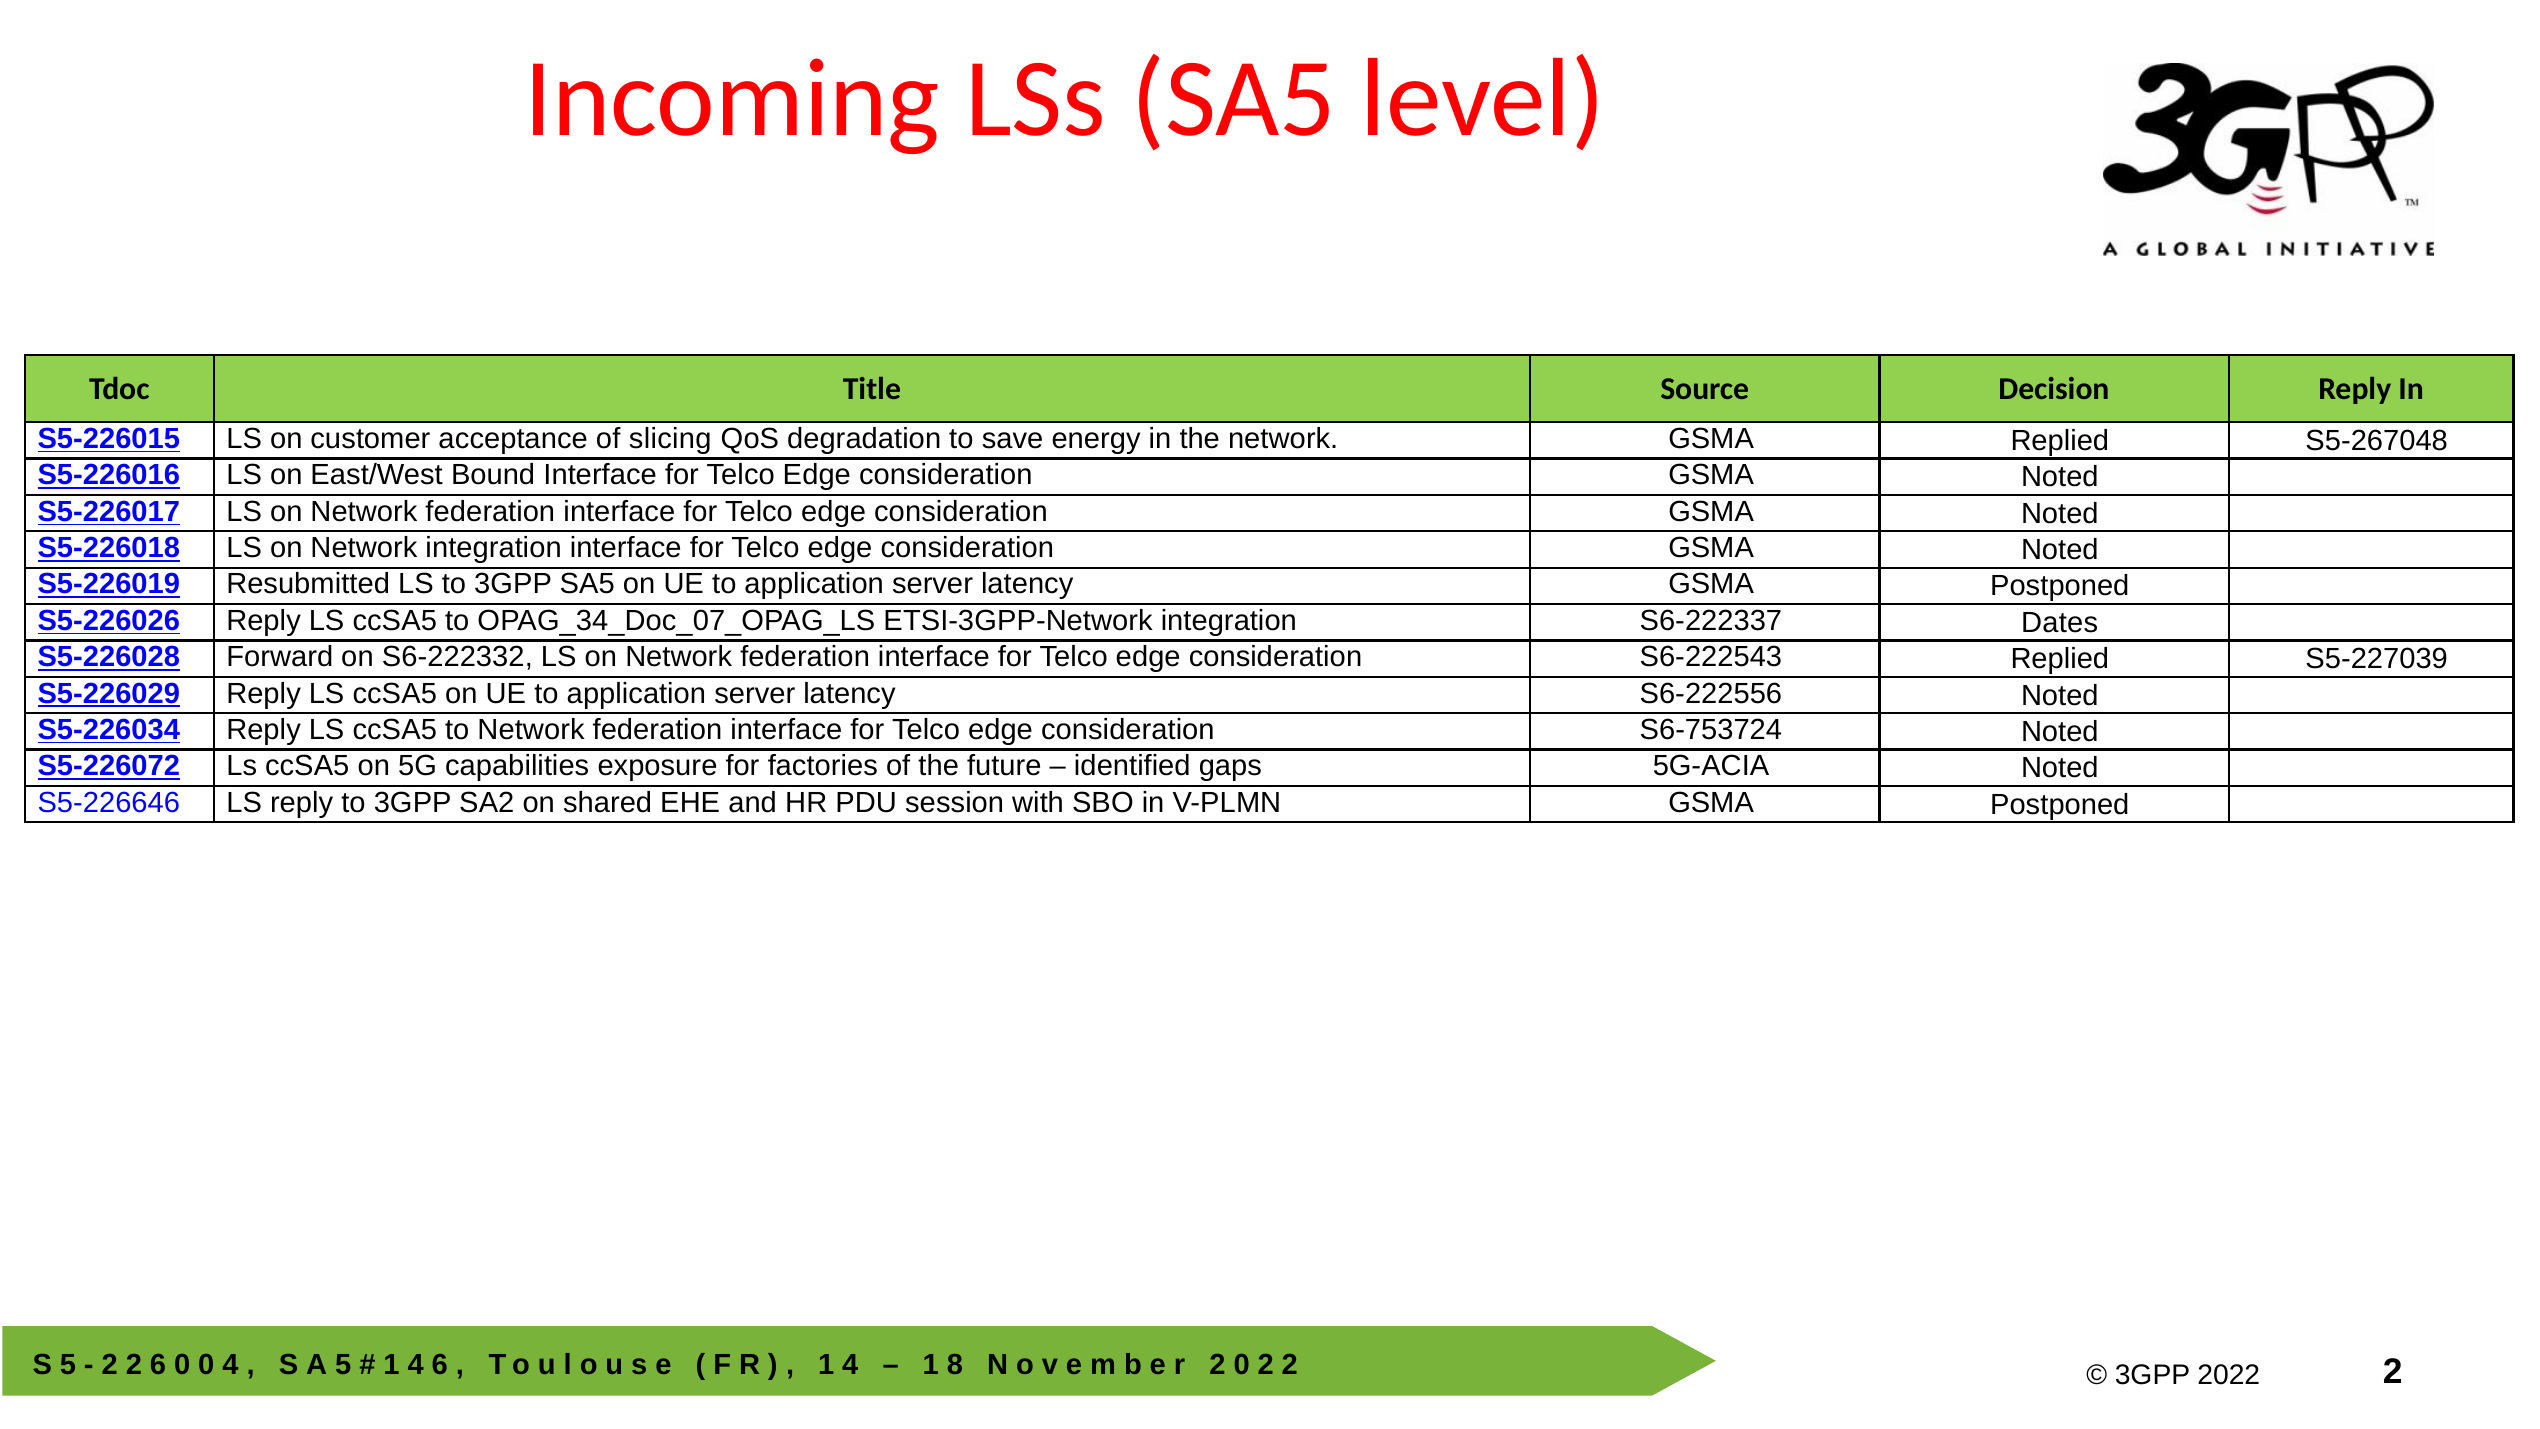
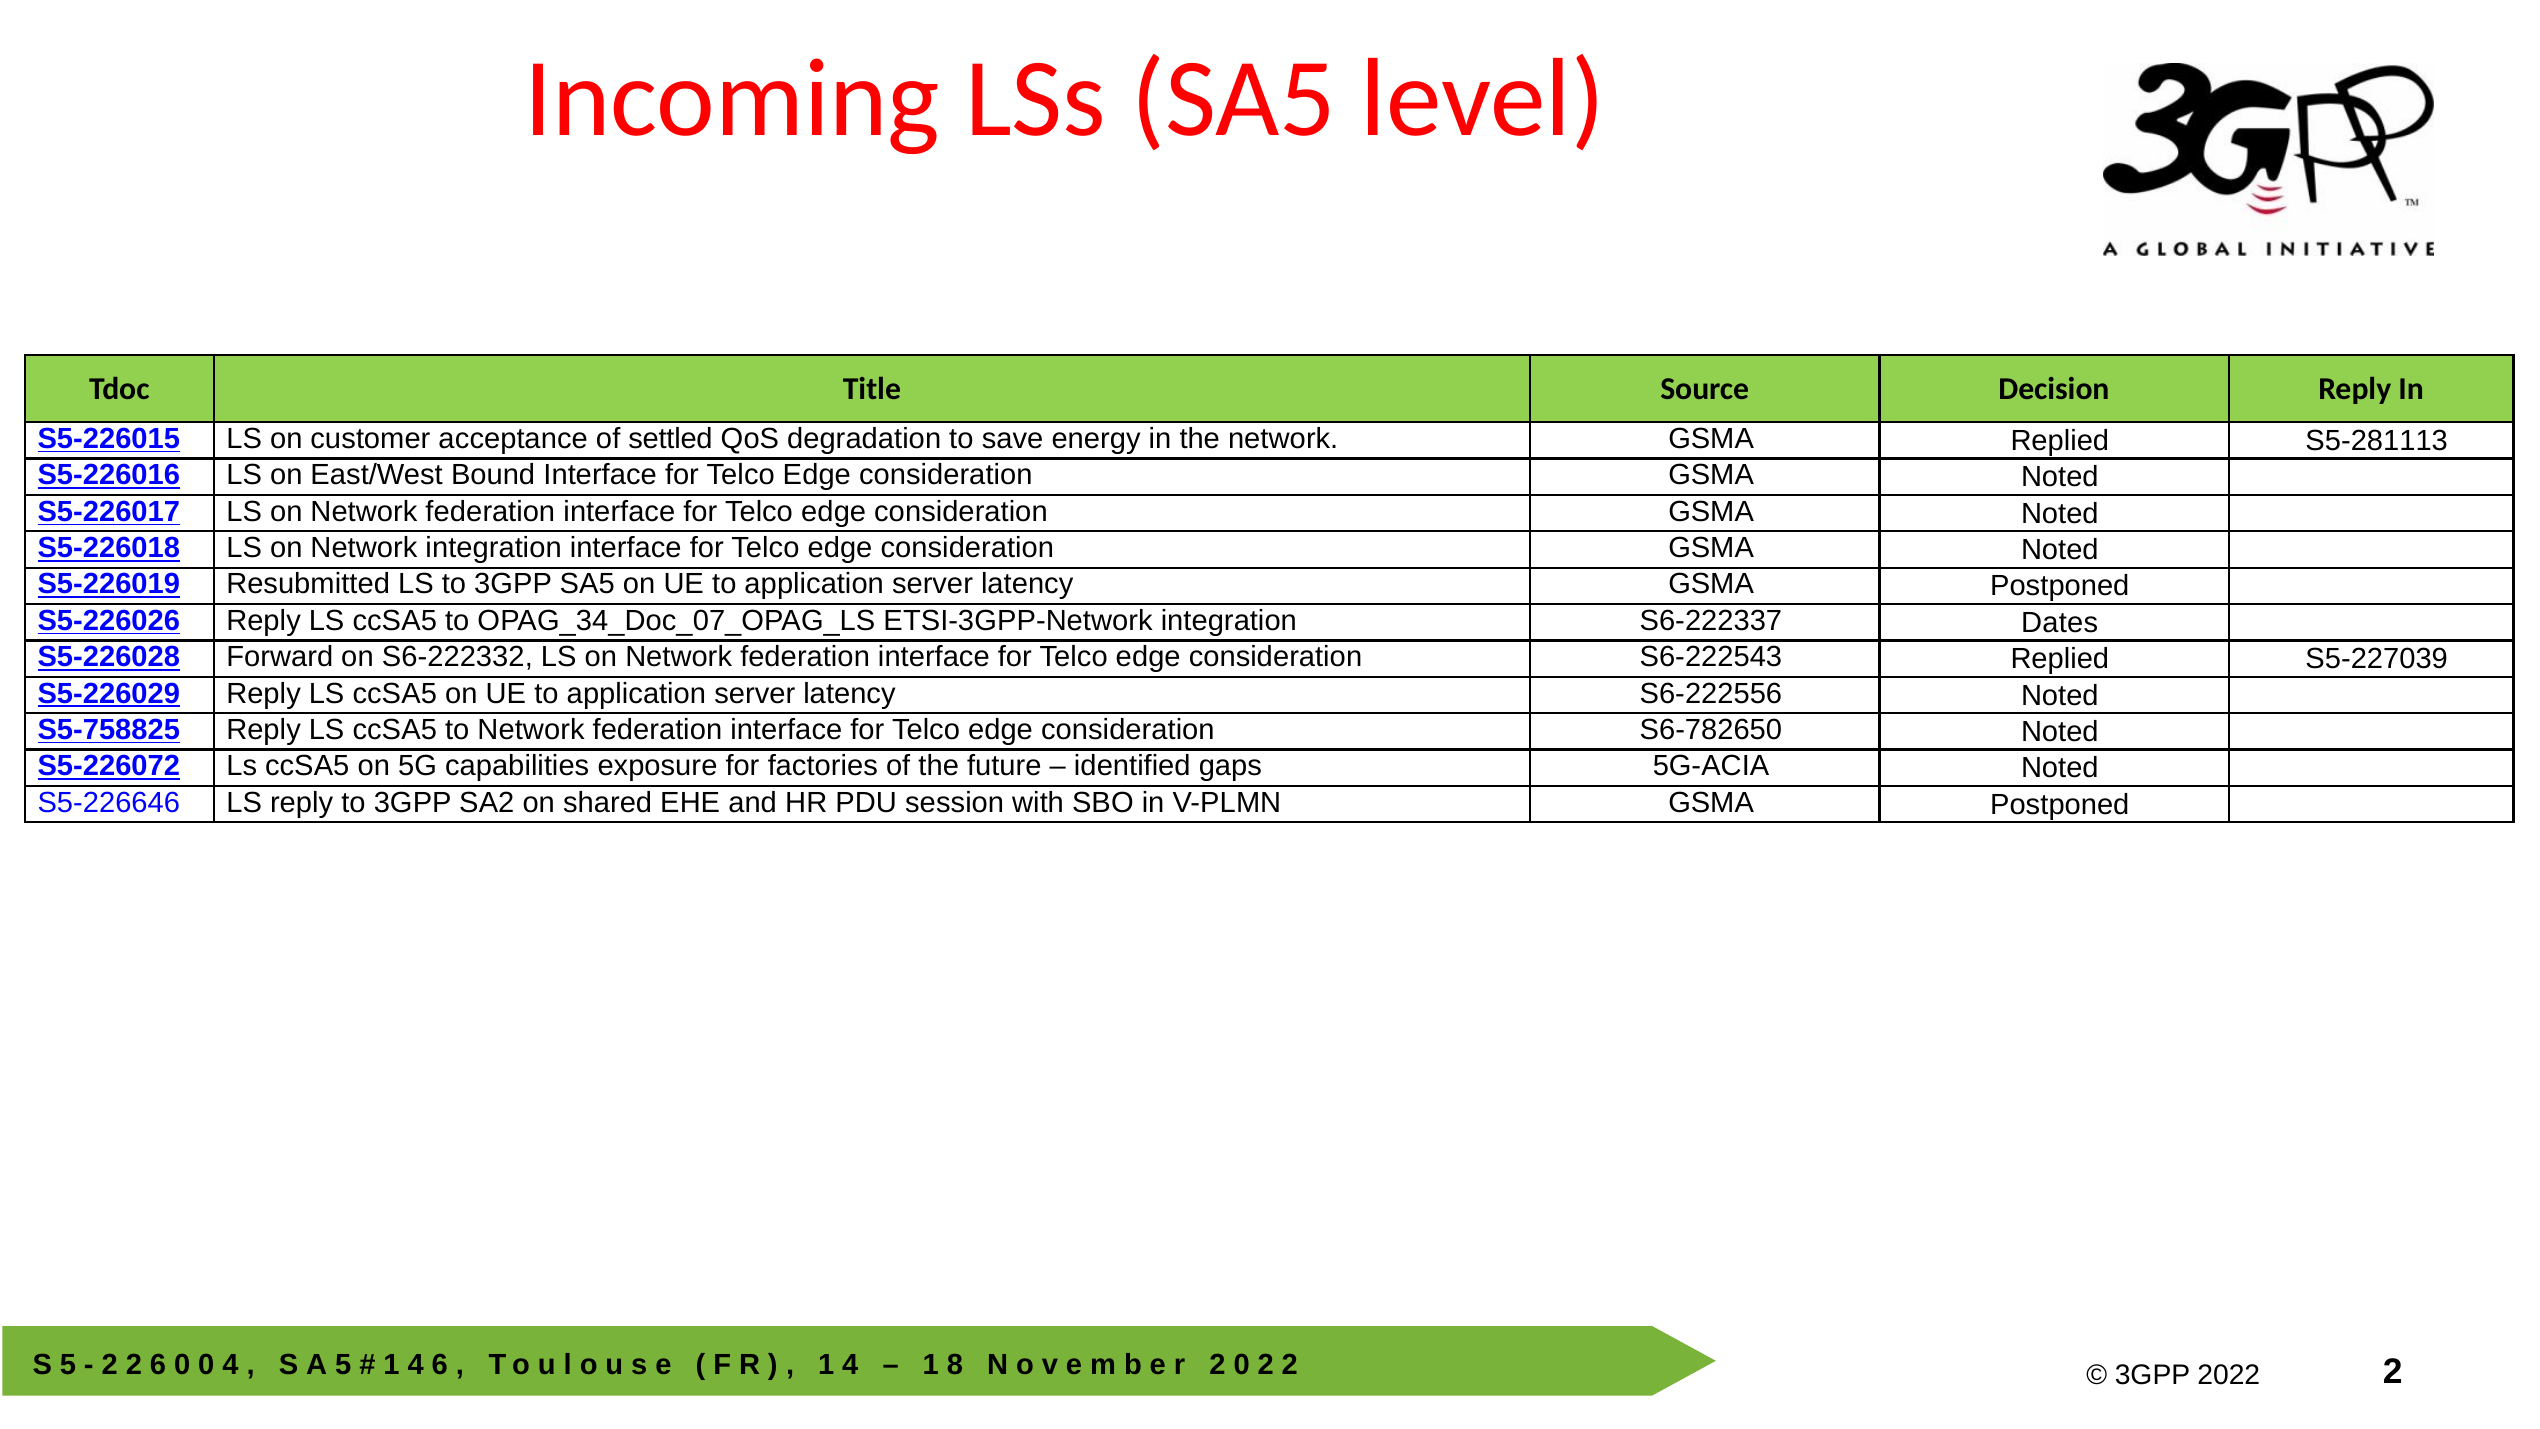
slicing: slicing -> settled (671, 439)
S5-267048: S5-267048 -> S5-281113 (2377, 441)
S5-226034: S5-226034 -> S5-758825 (109, 730)
S6-753724: S6-753724 -> S6-782650 (1711, 730)
